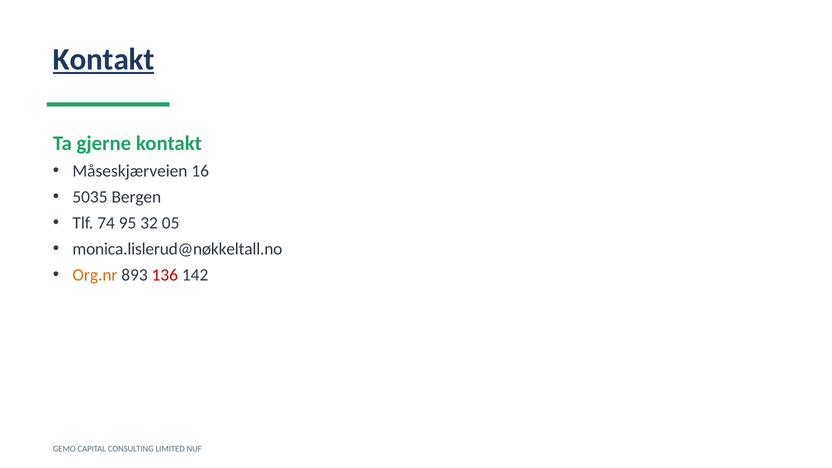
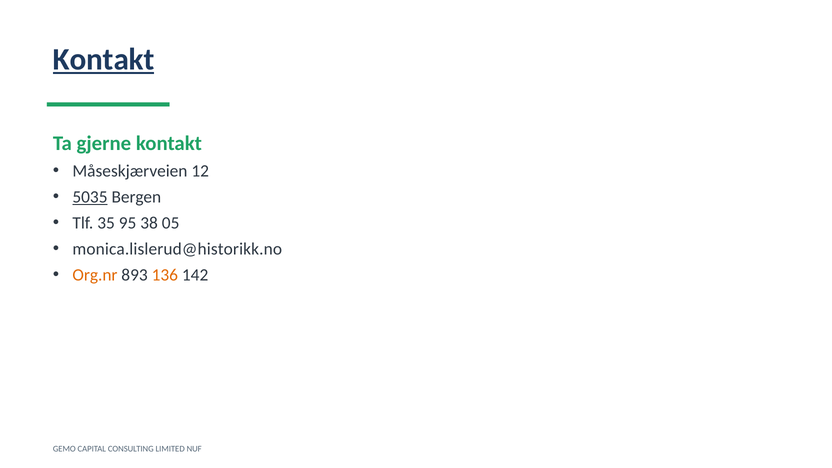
16: 16 -> 12 (200, 171)
5035 underline: none -> present (90, 197)
74: 74 -> 35 (106, 223)
32: 32 -> 38 (149, 223)
monica.lislerud@nøkkeltall.no: monica.lislerud@nøkkeltall.no -> monica.lislerud@historikk.no (177, 249)
136 colour: red -> orange (165, 275)
